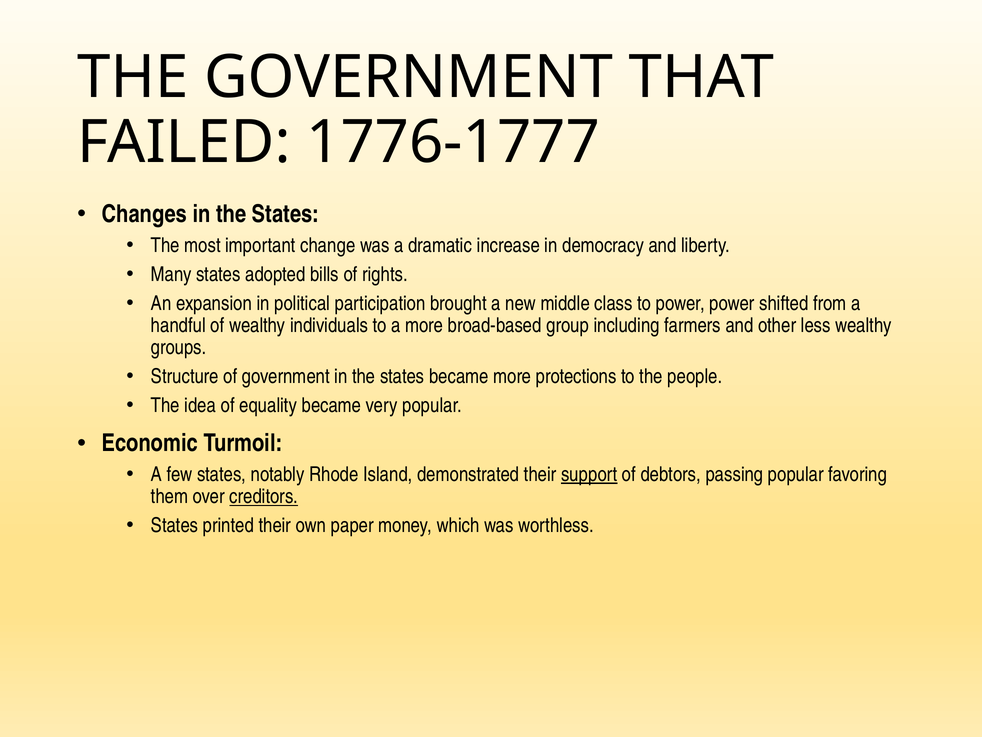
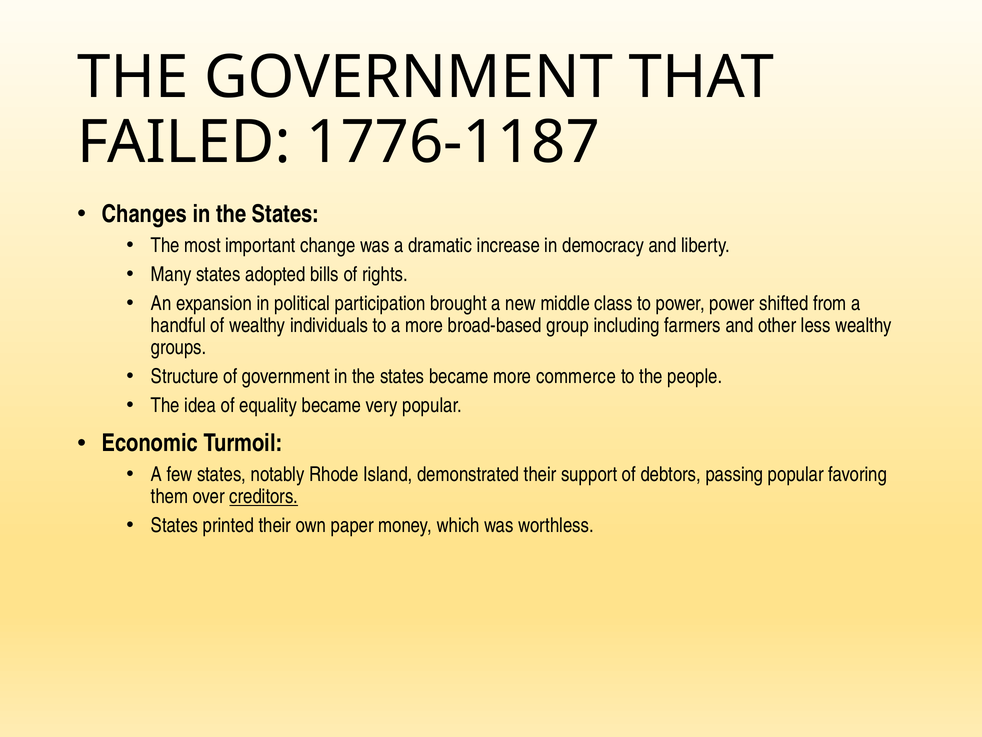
1776-1777: 1776-1777 -> 1776-1187 (453, 142)
protections: protections -> commerce (576, 376)
support underline: present -> none (589, 474)
